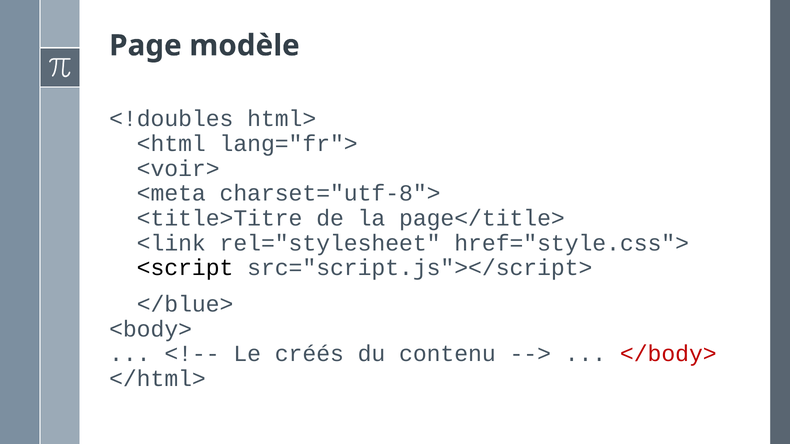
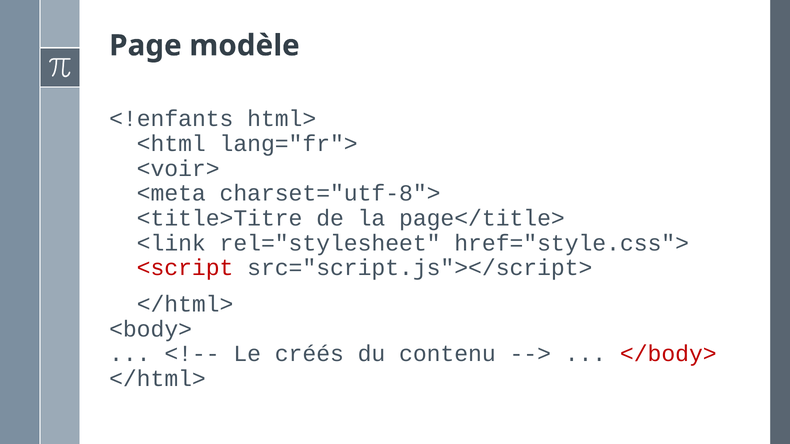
<!doubles: <!doubles -> <!enfants (171, 119)
<script colour: black -> red (185, 268)
</blue>: </blue> -> </html> (185, 304)
